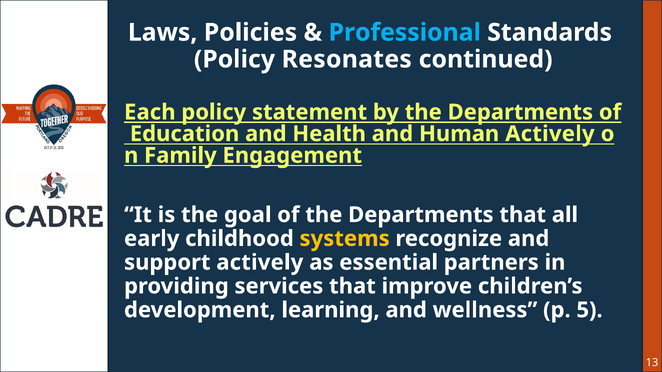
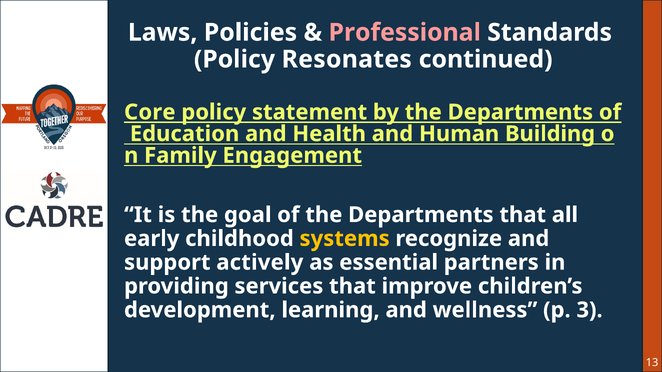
Professional colour: light blue -> pink (405, 33)
Each: Each -> Core (150, 112)
Human Actively: Actively -> Building (550, 134)
5: 5 -> 3 (590, 310)
